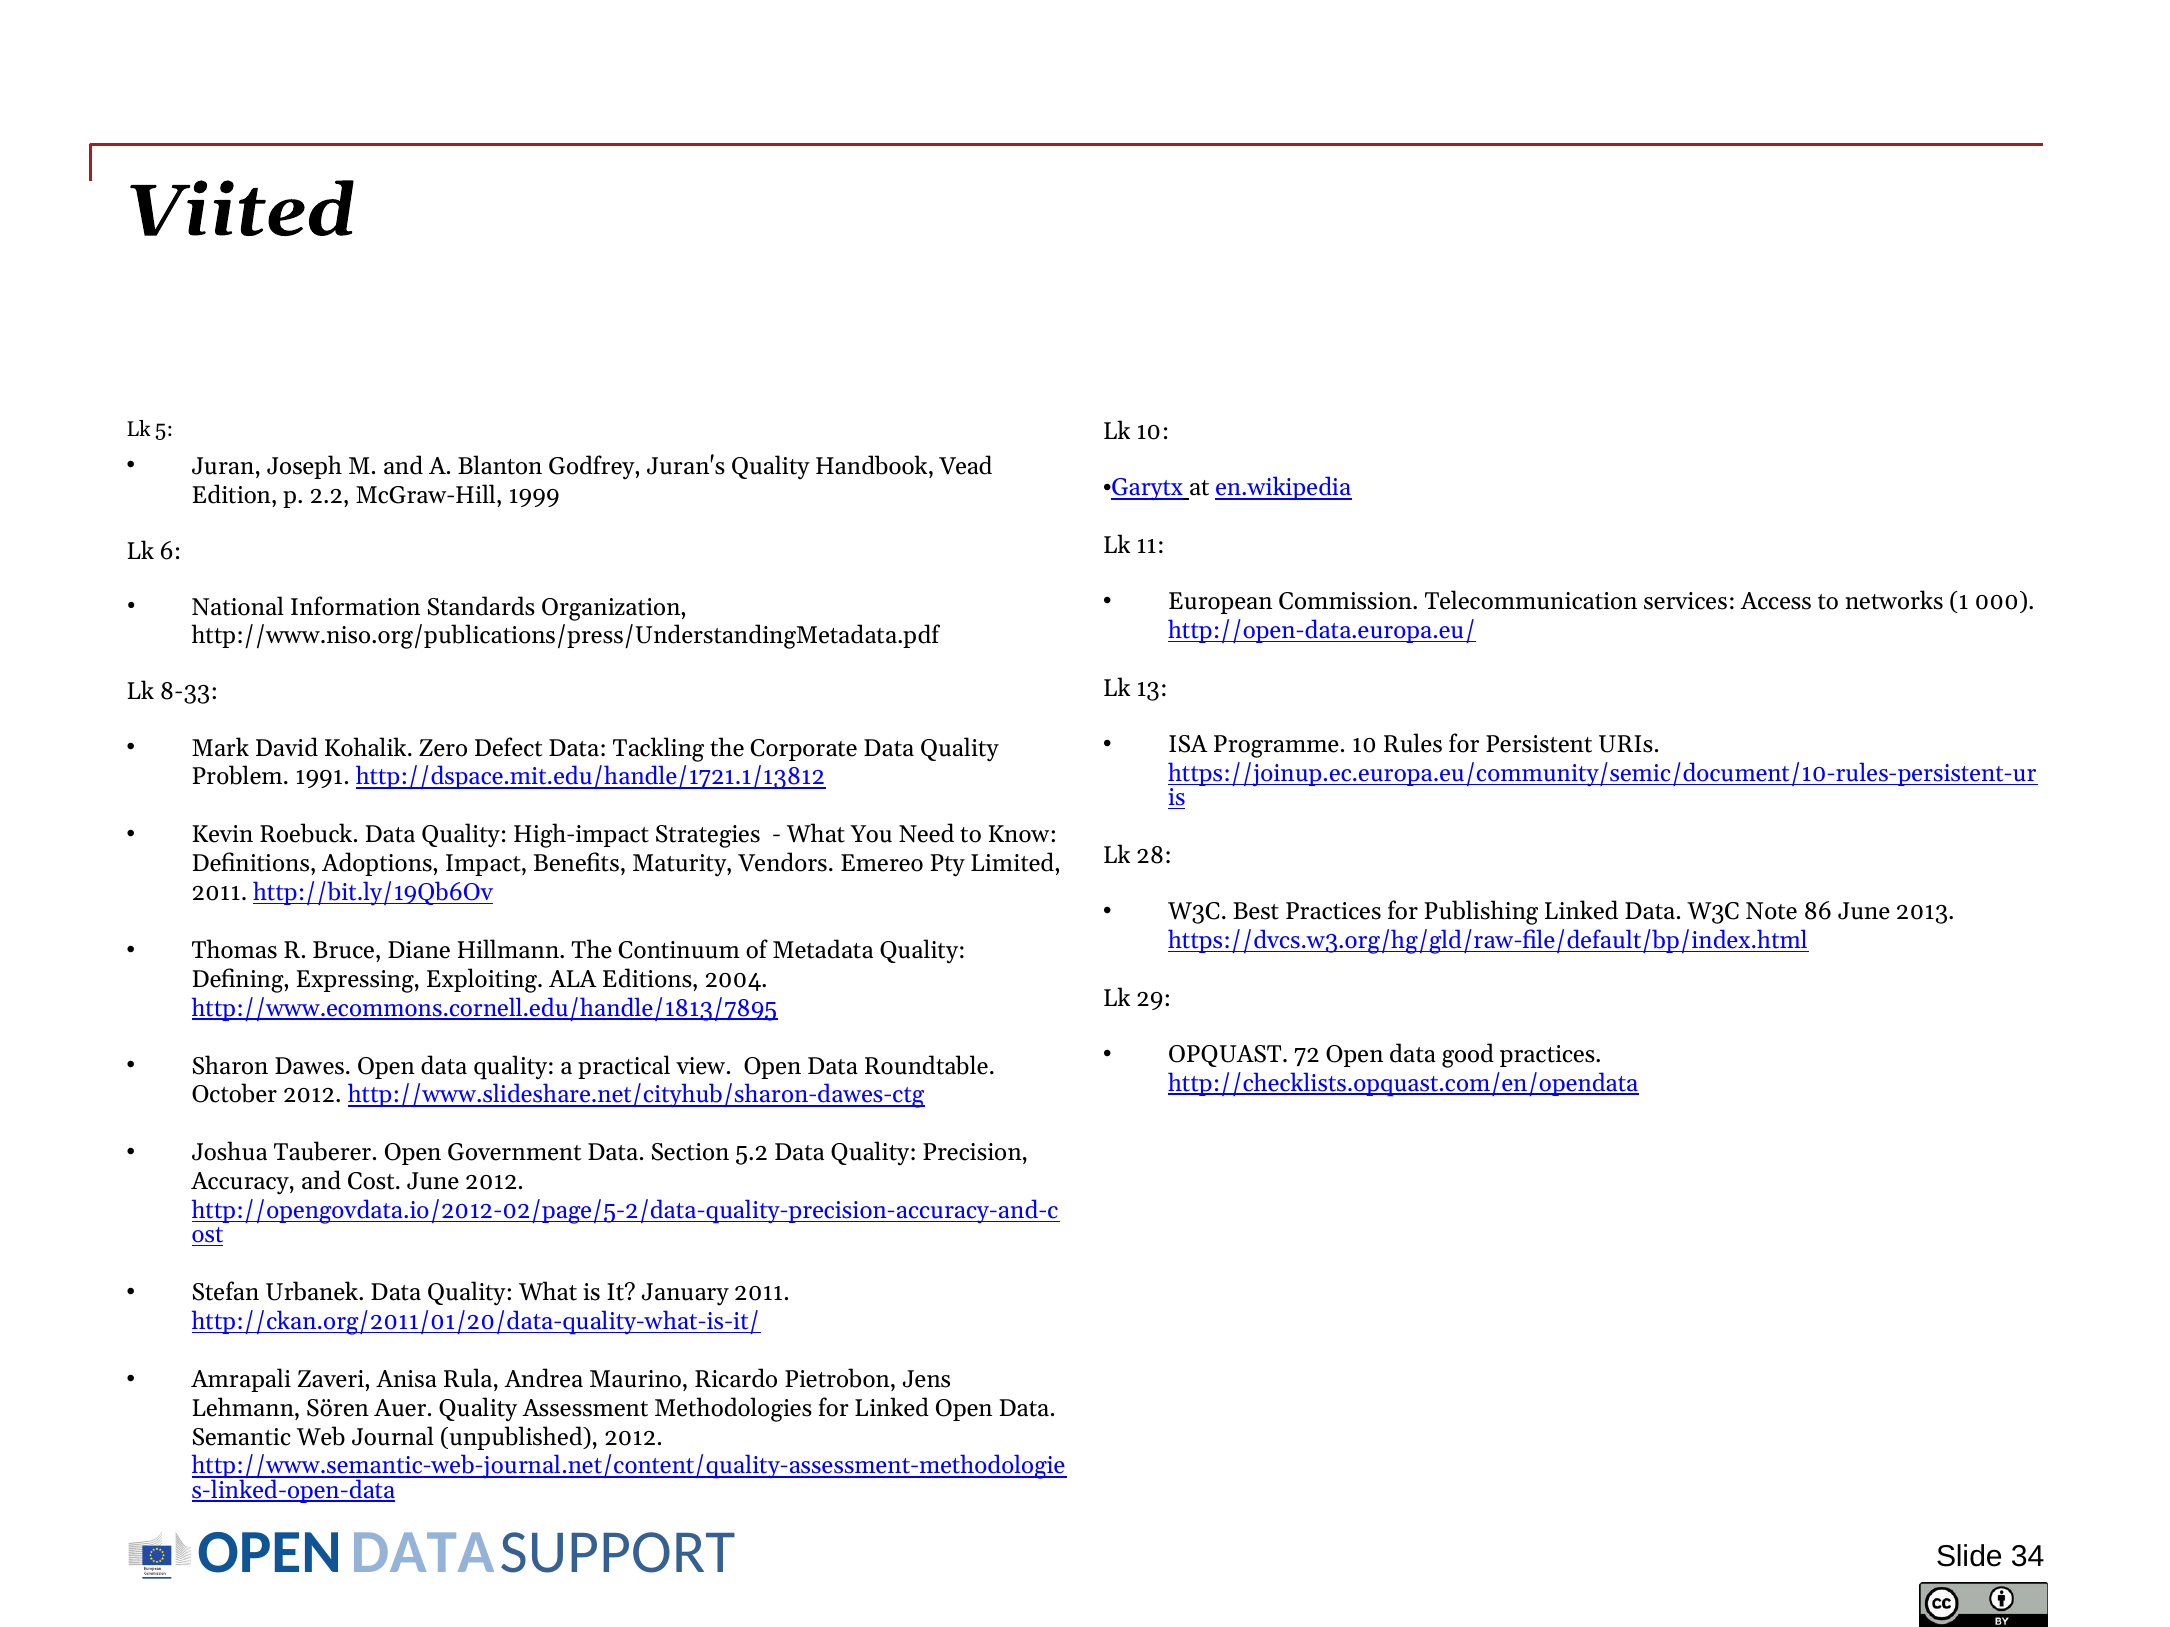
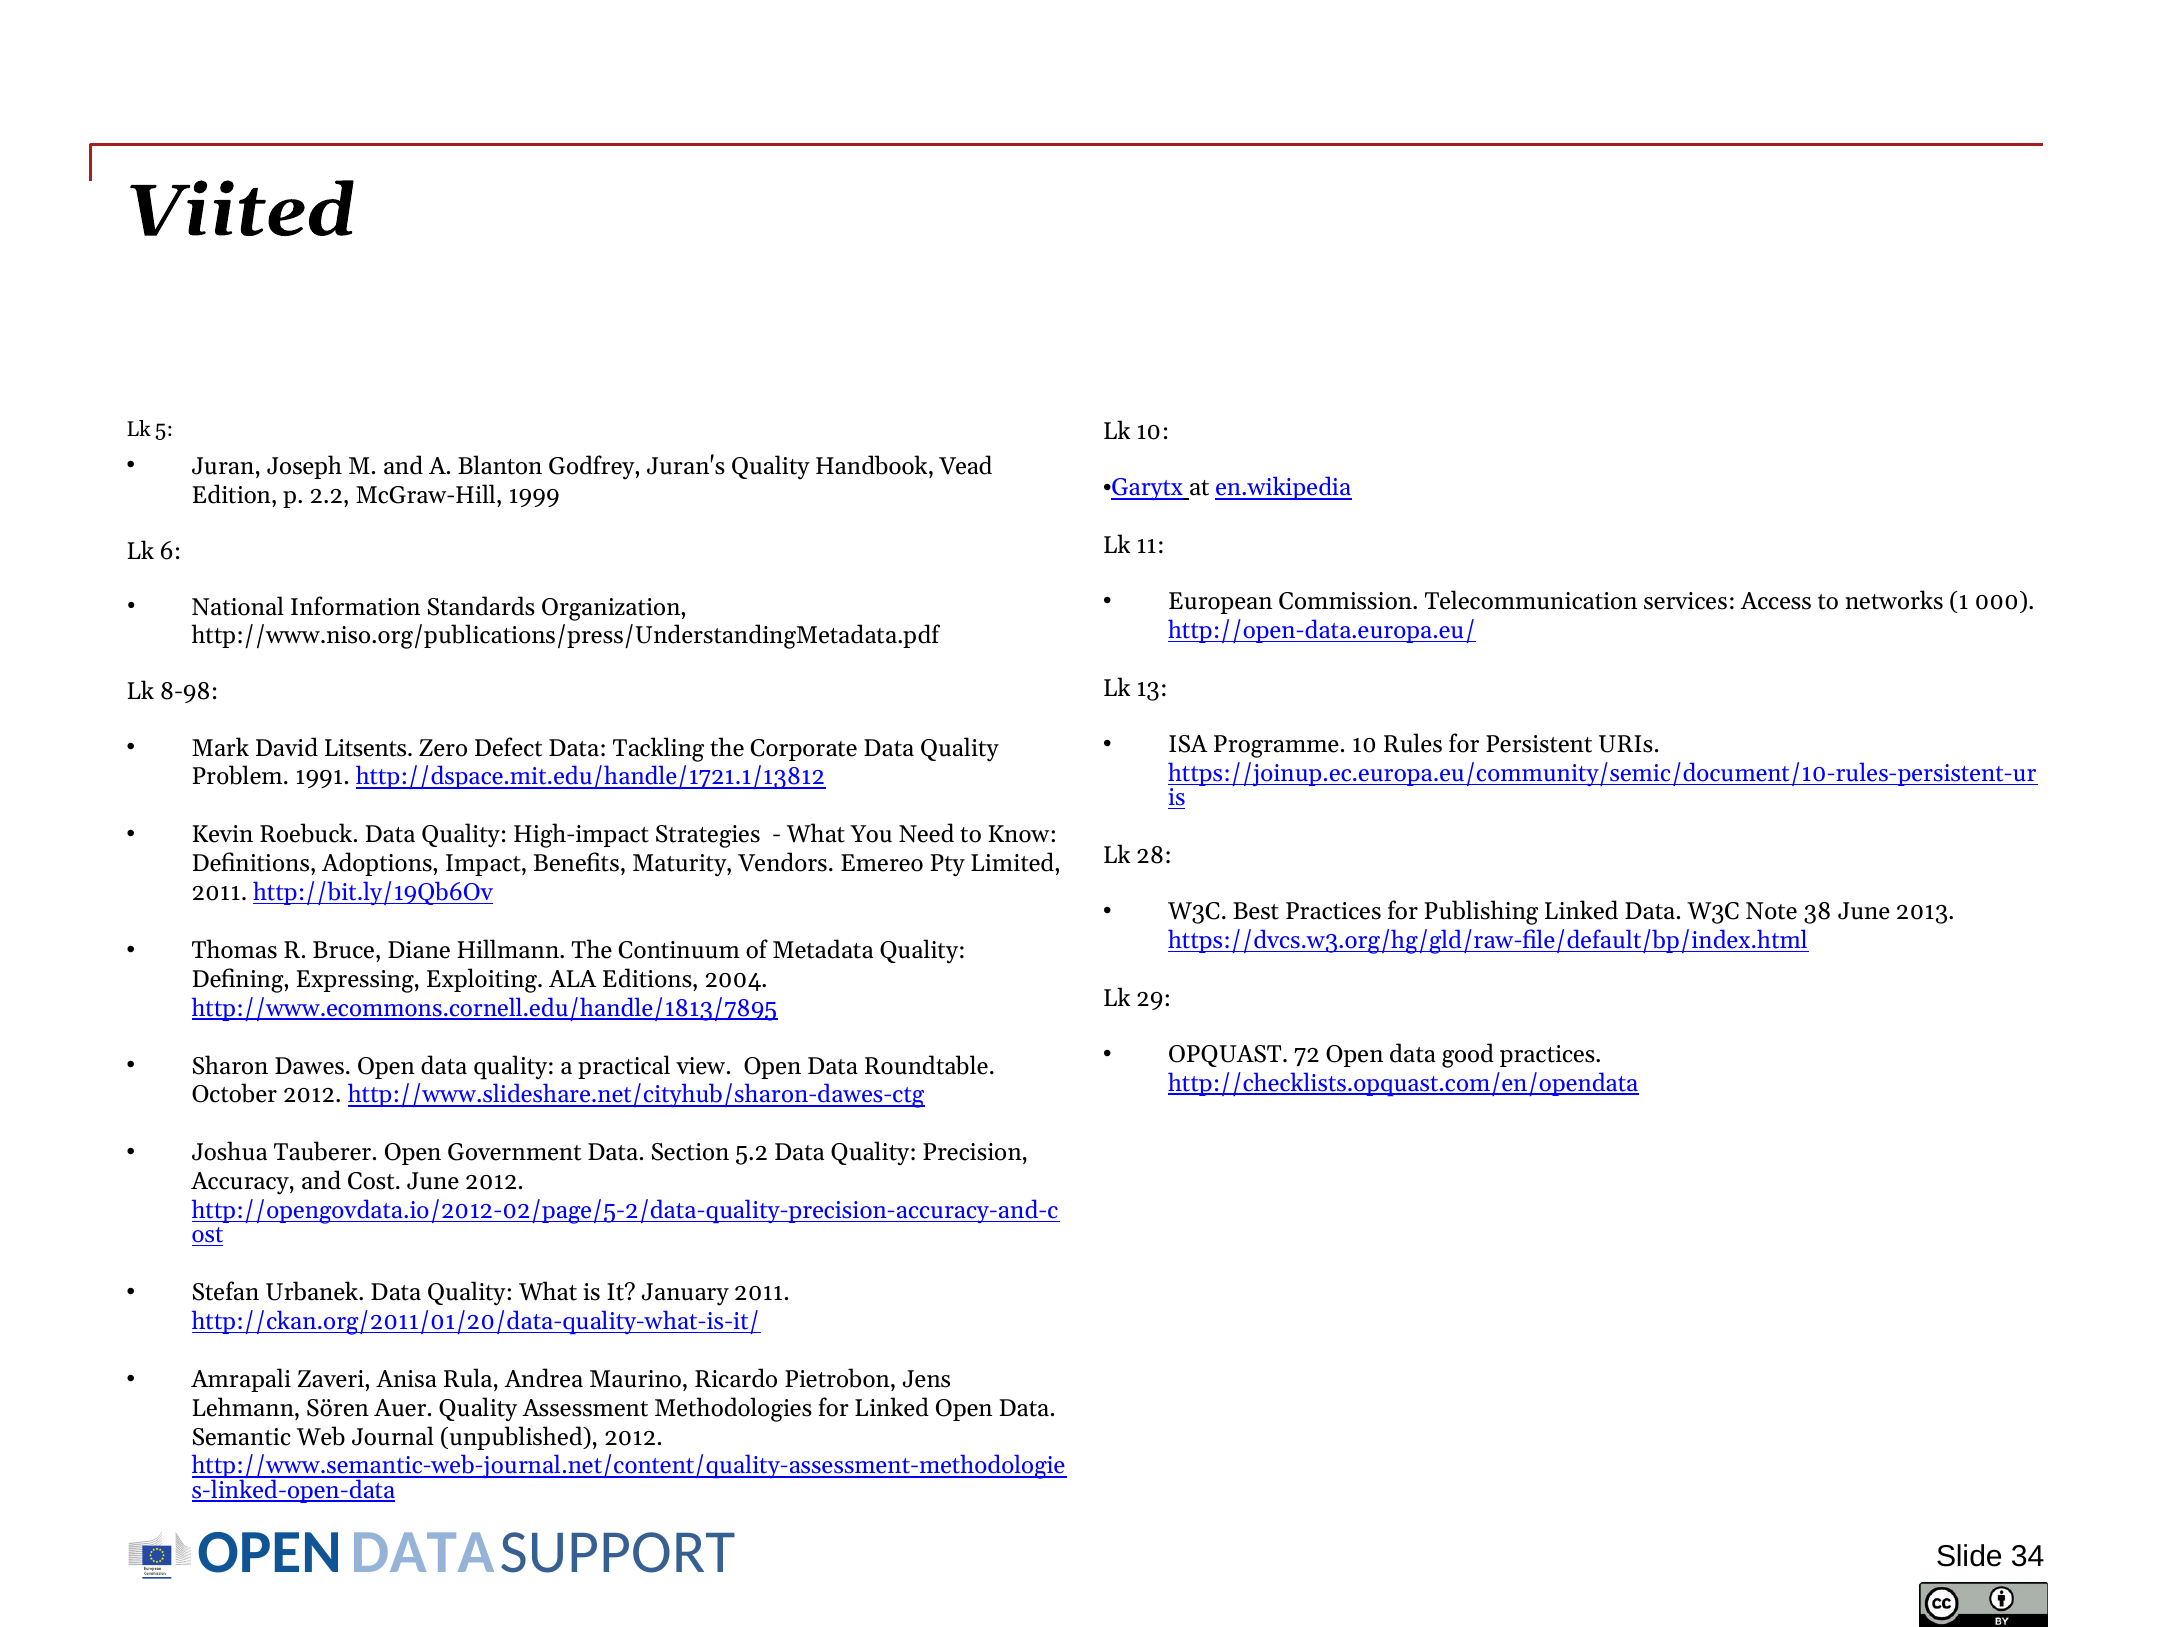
8-33: 8-33 -> 8-98 (189, 692)
Kohalik: Kohalik -> Litsents (369, 748)
86: 86 -> 38 (1818, 912)
